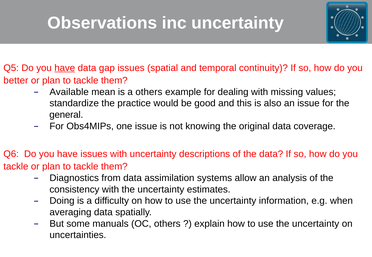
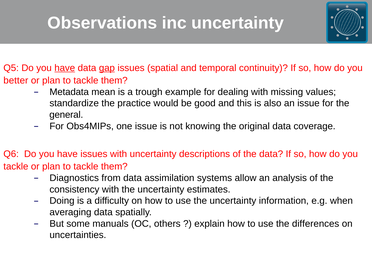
gap underline: none -> present (107, 68)
Available: Available -> Metadata (69, 92)
a others: others -> trough (149, 92)
uncertainty: uncertainty -> differences (316, 224)
